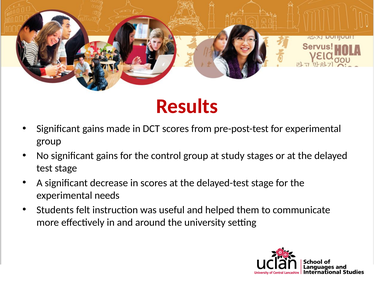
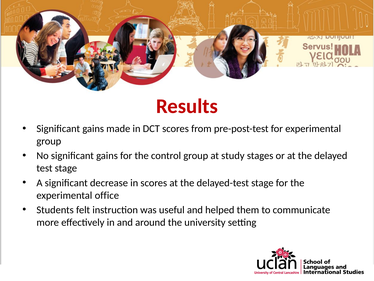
needs: needs -> office (107, 195)
